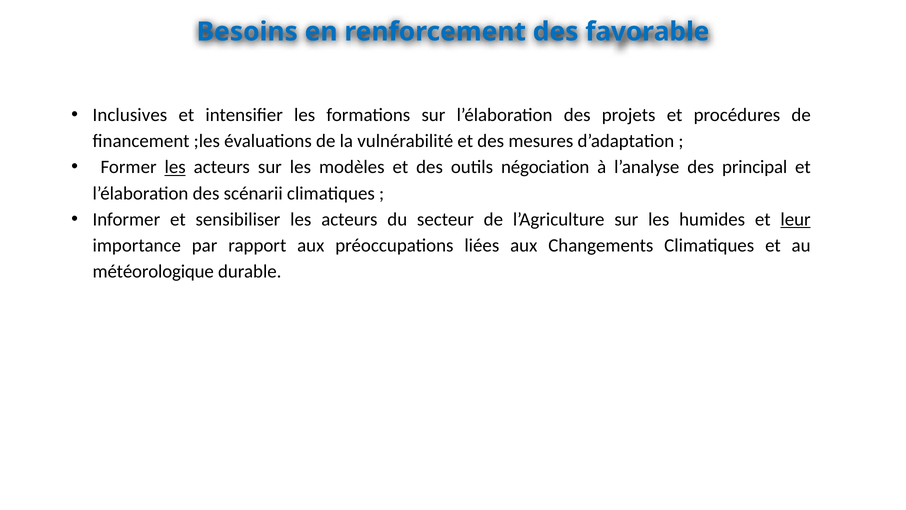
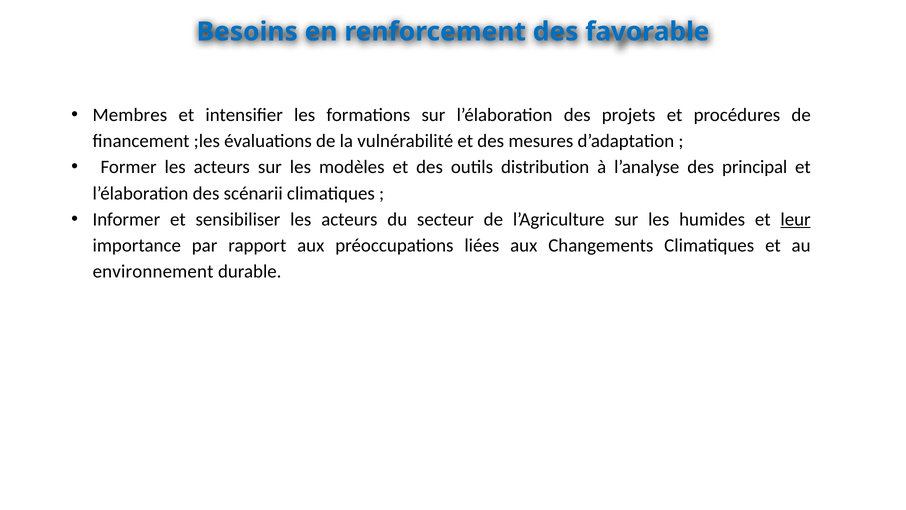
Inclusives: Inclusives -> Membres (130, 115)
les underline: present -> none (175, 167)
négociation: négociation -> distribution (545, 167)
météorologique: météorologique -> environnement (153, 271)
